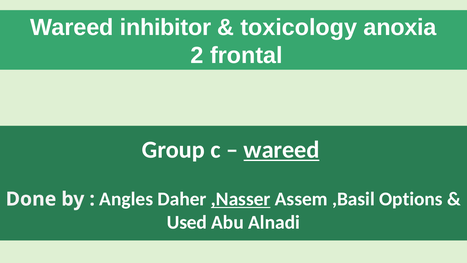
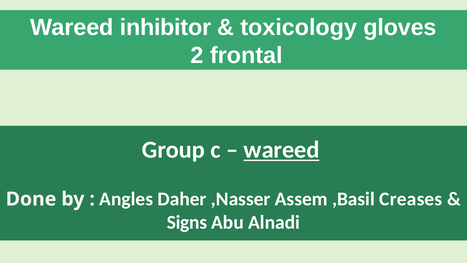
anoxia: anoxia -> gloves (400, 27)
,Nasser underline: present -> none (241, 199)
Options: Options -> Creases (411, 199)
Used: Used -> Signs (187, 222)
